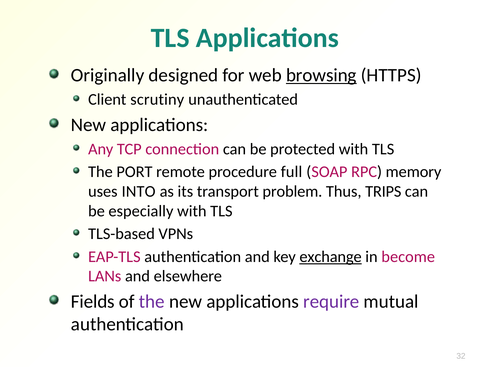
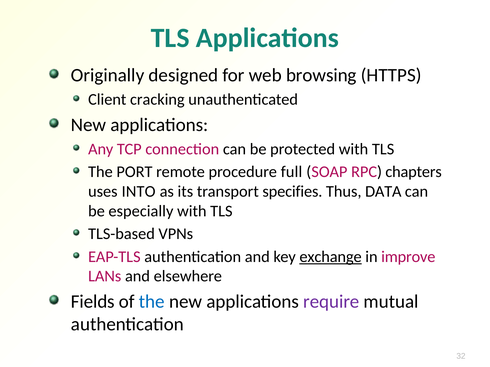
browsing underline: present -> none (321, 75)
scrutiny: scrutiny -> cracking (157, 100)
memory: memory -> chapters (414, 172)
problem: problem -> specifies (292, 192)
TRIPS: TRIPS -> DATA (383, 192)
become: become -> improve (408, 257)
the colour: purple -> blue (152, 302)
